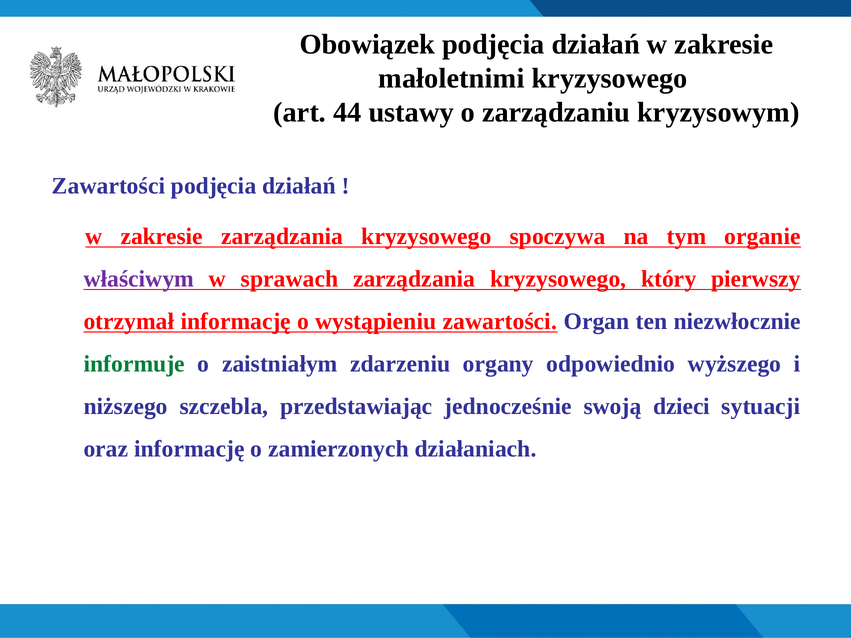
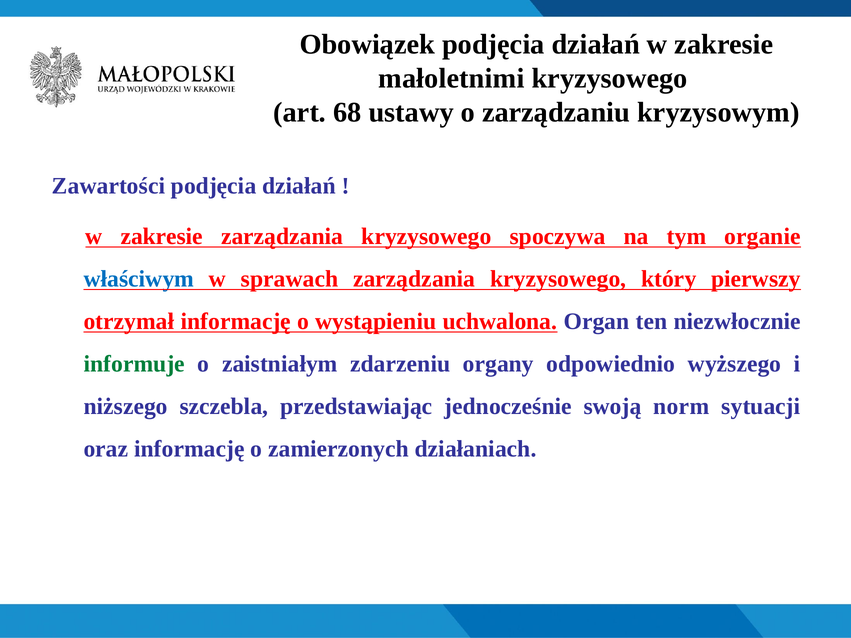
44: 44 -> 68 (347, 113)
właściwym colour: purple -> blue (139, 279)
wystąpieniu zawartości: zawartości -> uchwalona (500, 322)
dzieci: dzieci -> norm (681, 407)
